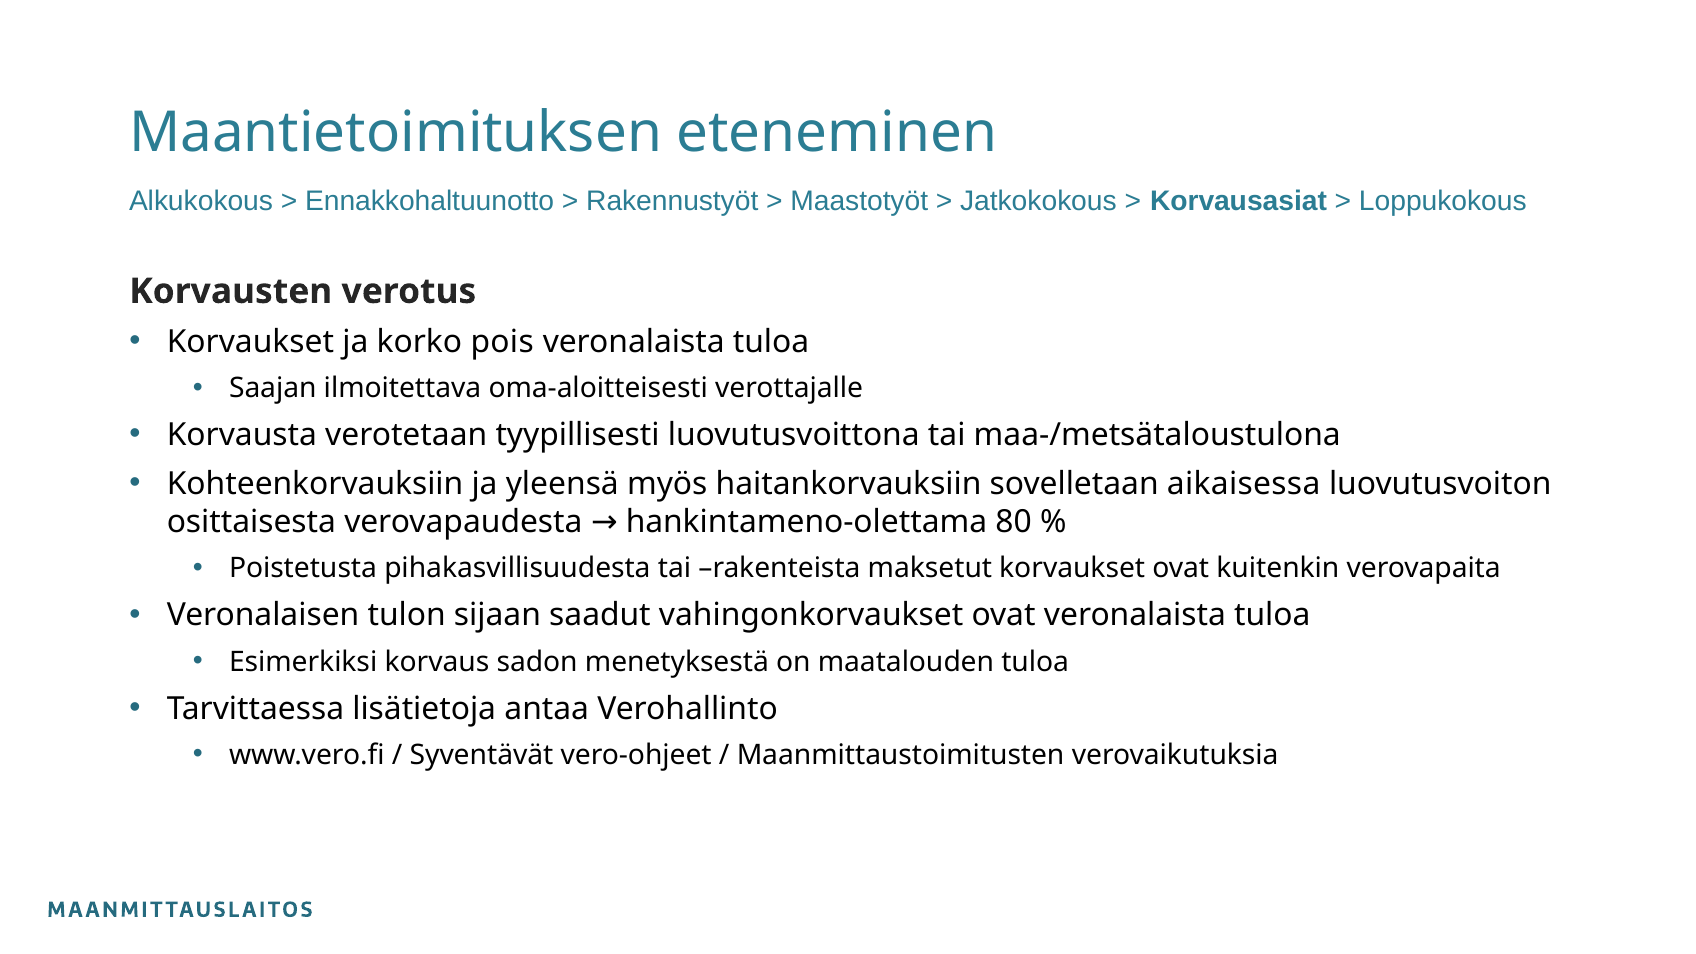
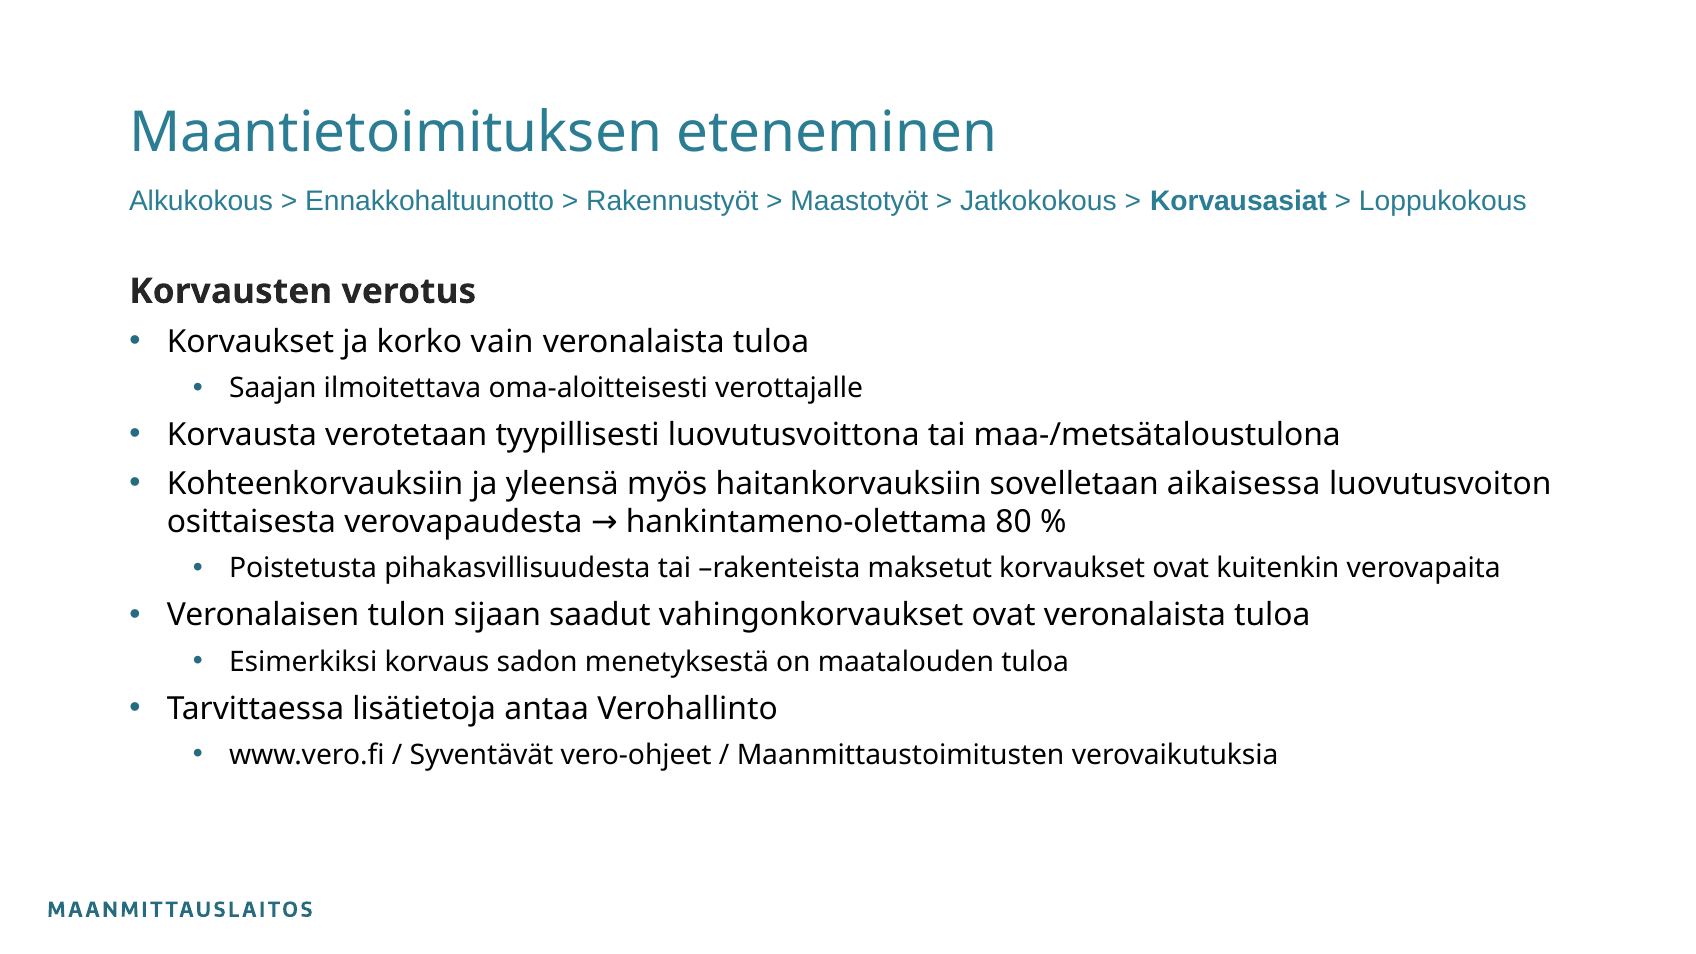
pois: pois -> vain (502, 342)
